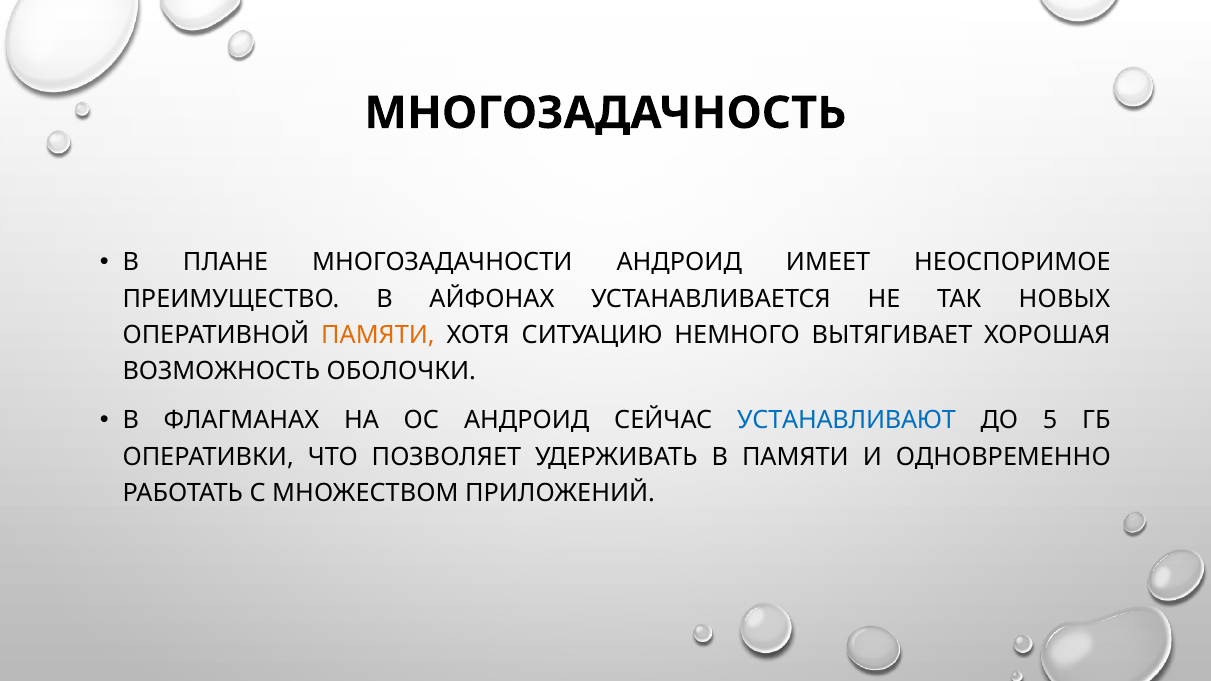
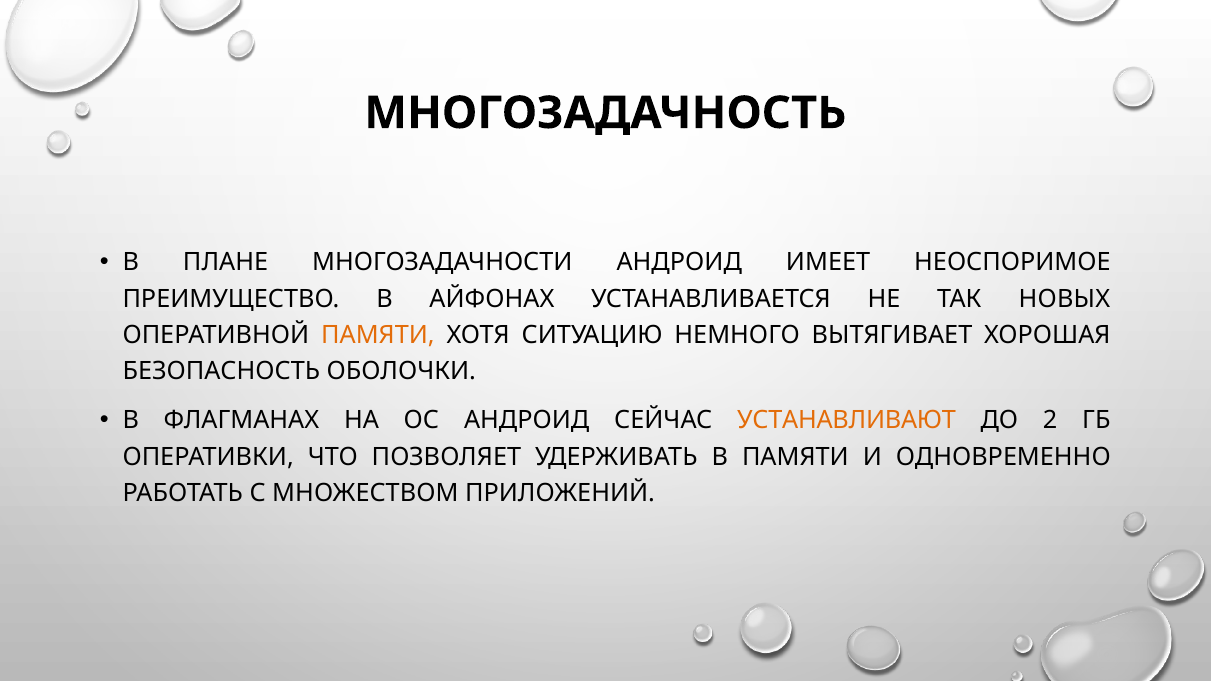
ВОЗМОЖНОСТЬ: ВОЗМОЖНОСТЬ -> БЕЗОПАСНОСТЬ (221, 372)
УСТАНАВЛИВАЮТ colour: blue -> orange (847, 421)
5: 5 -> 2 (1050, 421)
